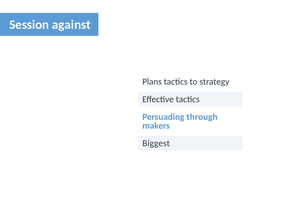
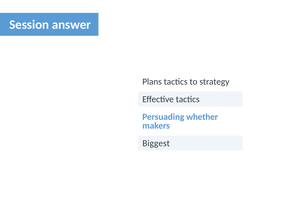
against: against -> answer (71, 25)
through: through -> whether (202, 117)
